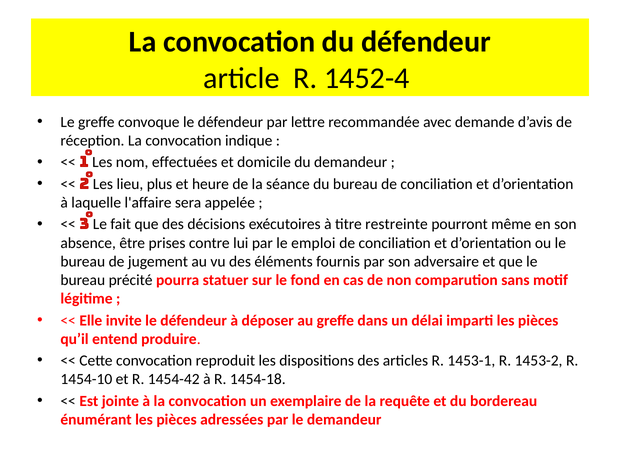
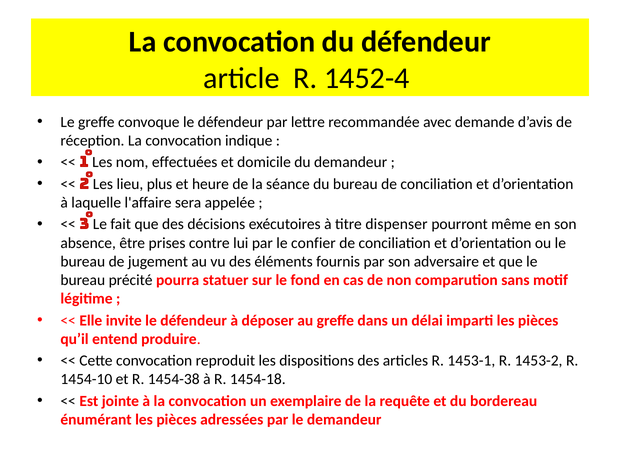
restreinte: restreinte -> dispenser (396, 224)
emploi: emploi -> confier (313, 243)
1454-42: 1454-42 -> 1454-38 (174, 379)
